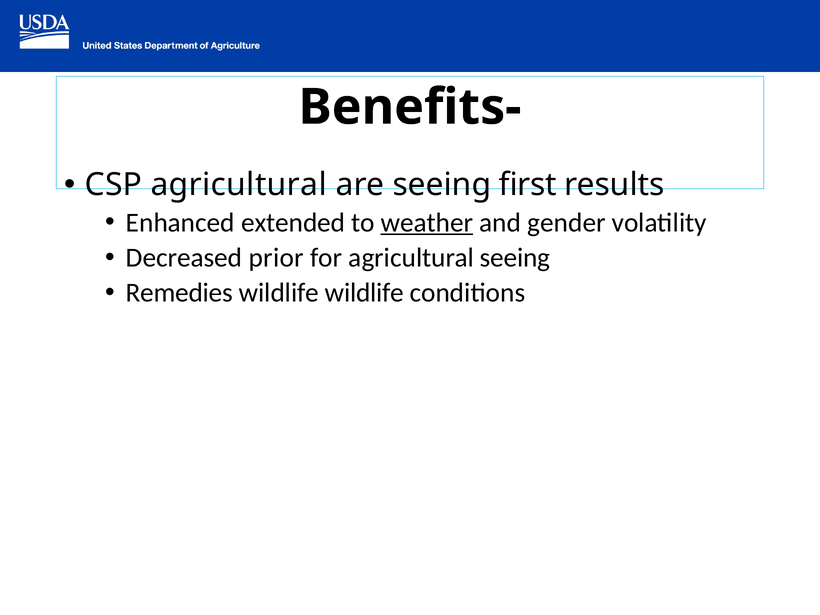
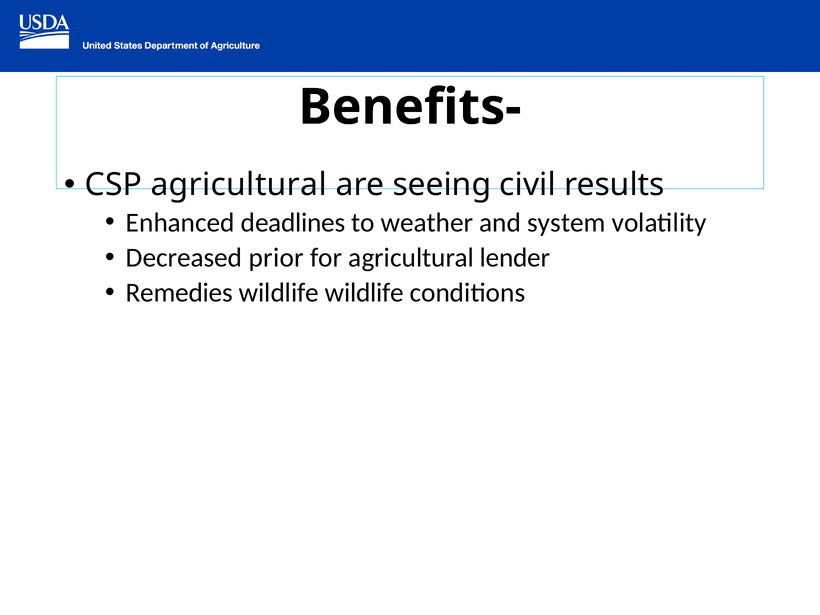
first: first -> civil (528, 185)
extended: extended -> deadlines (293, 222)
weather underline: present -> none (427, 222)
gender: gender -> system (566, 222)
agricultural seeing: seeing -> lender (515, 258)
